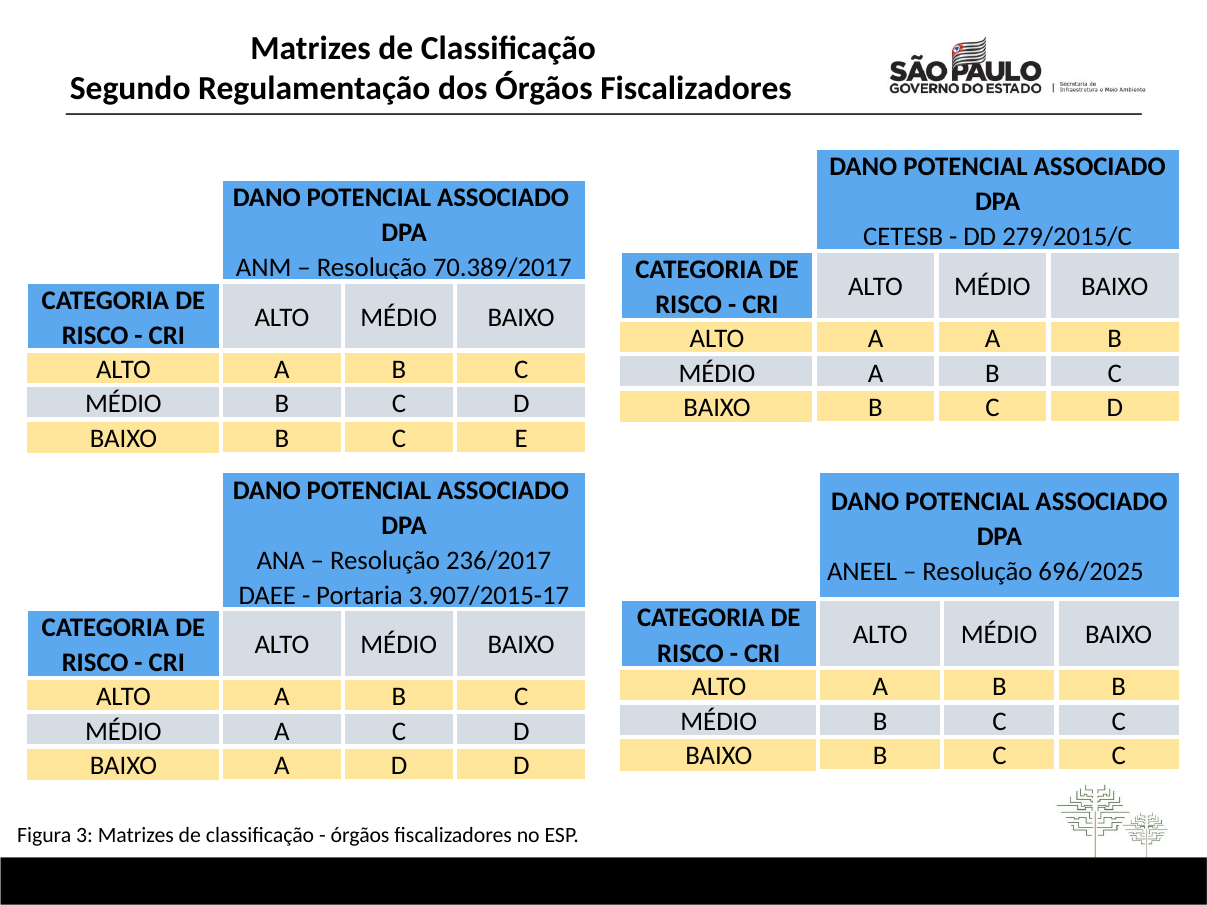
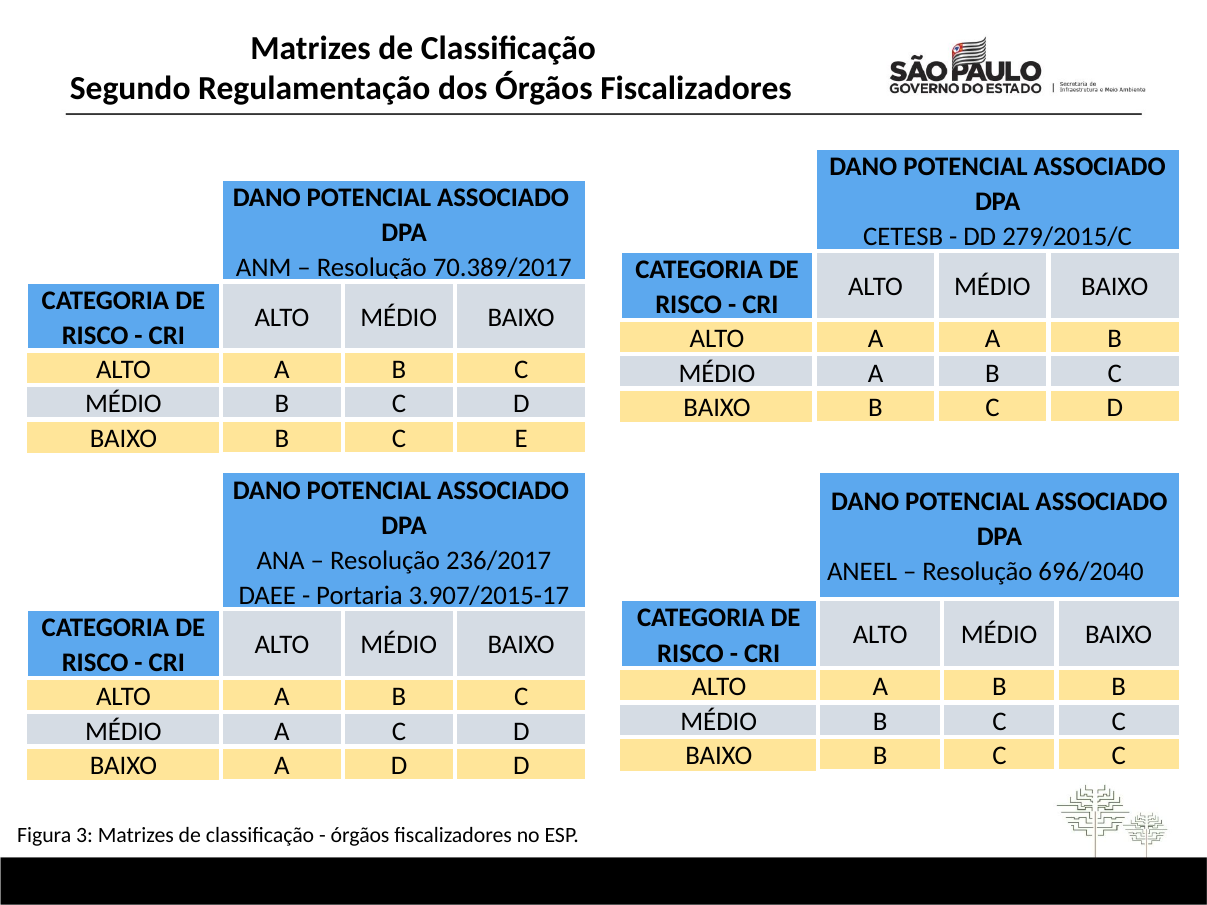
696/2025: 696/2025 -> 696/2040 (1091, 571)
